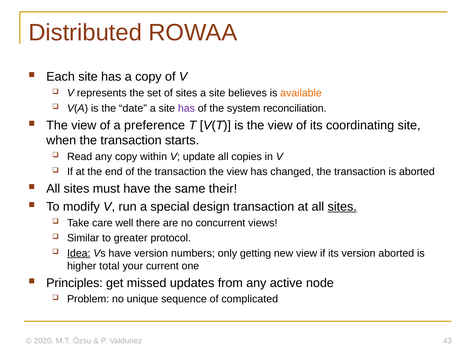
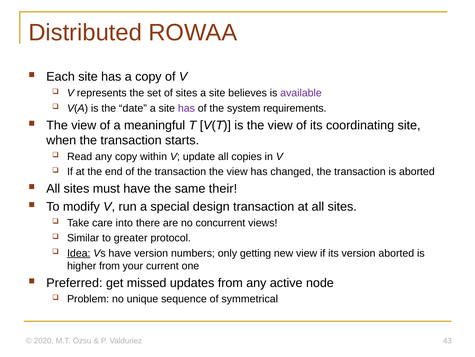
available colour: orange -> purple (301, 93)
reconciliation: reconciliation -> requirements (295, 108)
preference: preference -> meaningful (155, 125)
sites underline: present -> none (342, 206)
well: well -> into (124, 222)
higher total: total -> from (110, 265)
Principles: Principles -> Preferred (74, 282)
complicated: complicated -> symmetrical (250, 298)
